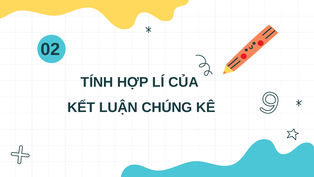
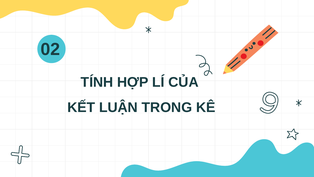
CHÚNG: CHÚNG -> TRONG (167, 107)
